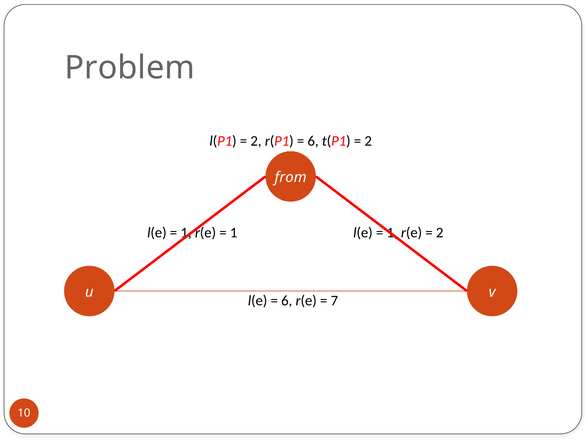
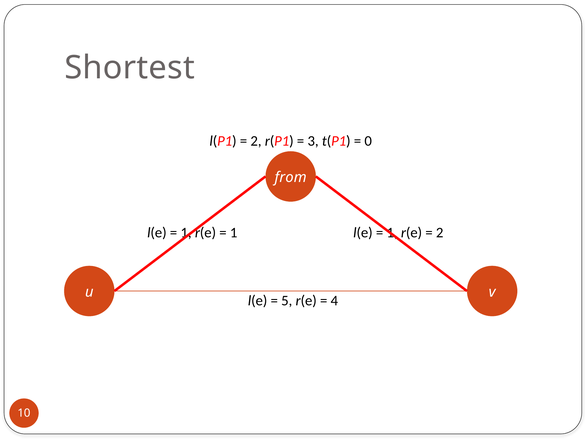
Problem: Problem -> Shortest (130, 68)
6: 6 -> 3 (313, 141)
2: 2 -> 0 (368, 141)
6: 6 -> 5 (287, 300)
7: 7 -> 4 (334, 300)
